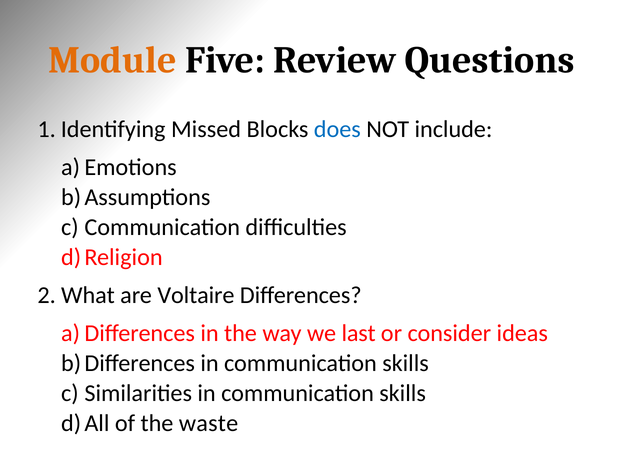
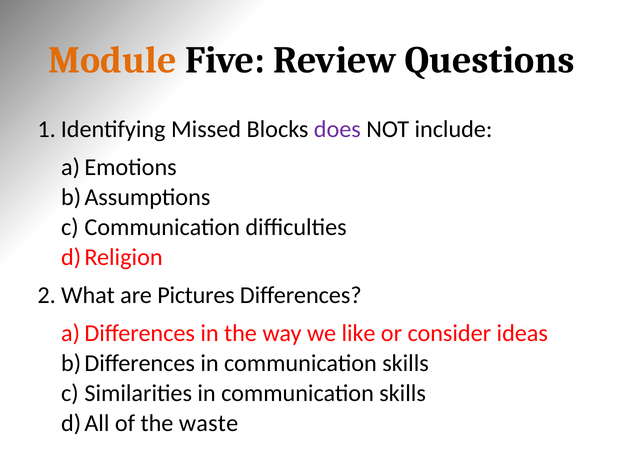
does colour: blue -> purple (337, 129)
Voltaire: Voltaire -> Pictures (196, 295)
last: last -> like (359, 333)
